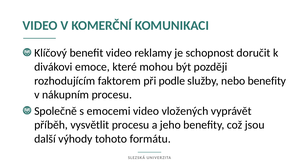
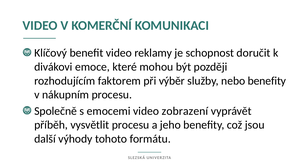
podle: podle -> výběr (172, 81)
vložených: vložených -> zobrazení (185, 111)
